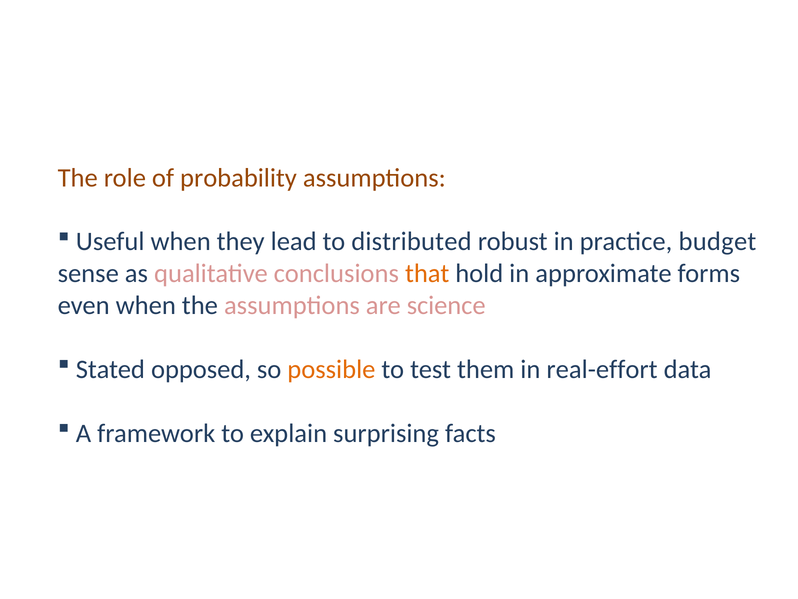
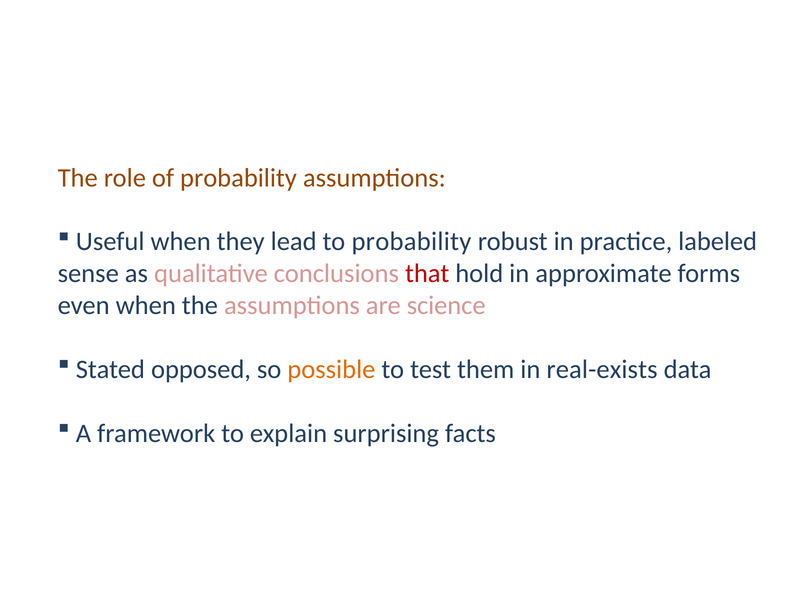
to distributed: distributed -> probability (411, 241)
budget: budget -> labeled (718, 241)
that colour: orange -> red (427, 273)
real-effort: real-effort -> real-exists (602, 369)
